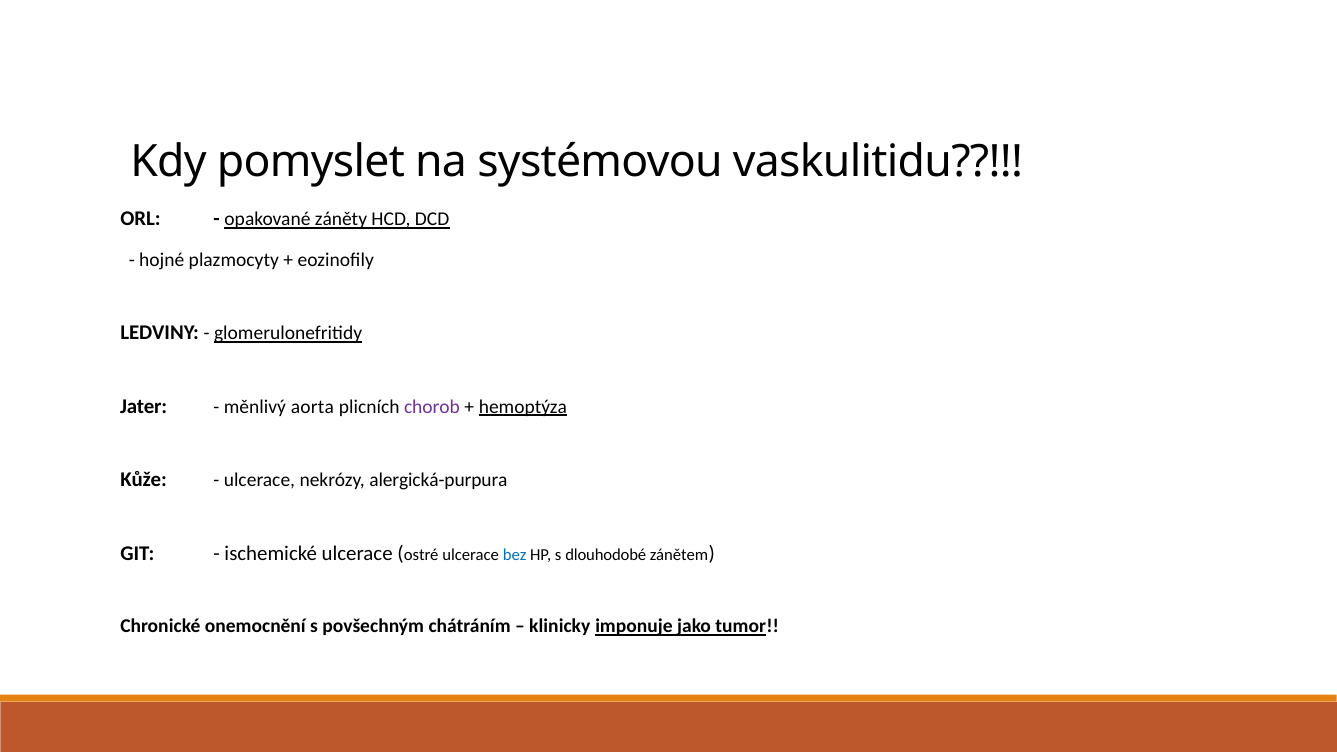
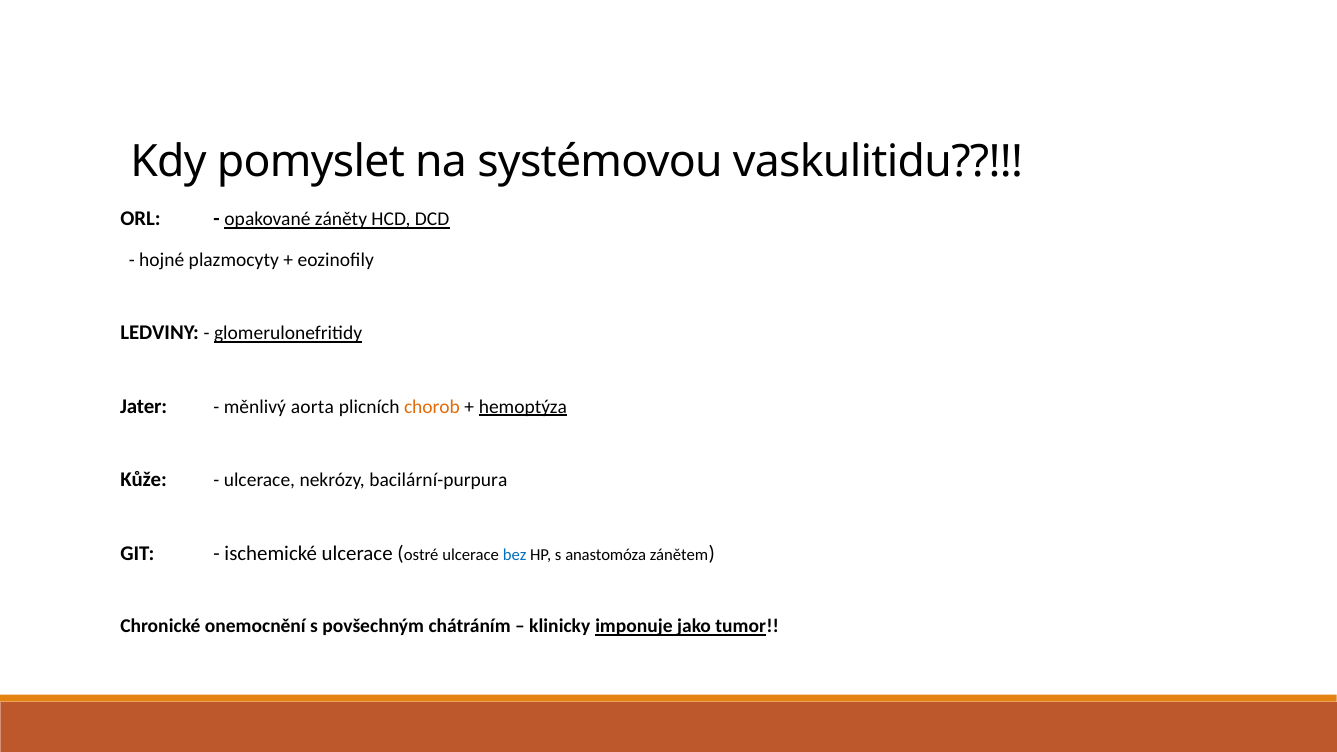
chorob colour: purple -> orange (432, 407)
alergická-purpura: alergická-purpura -> bacilární-purpura (438, 480)
dlouhodobé: dlouhodobé -> anastomóza (606, 555)
